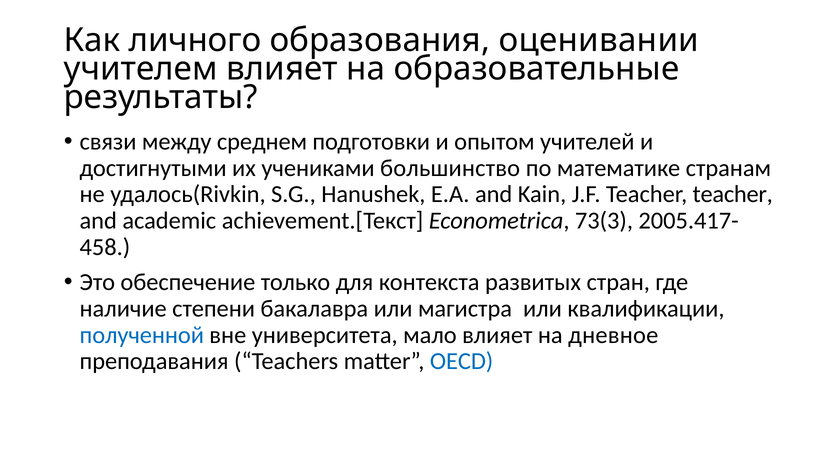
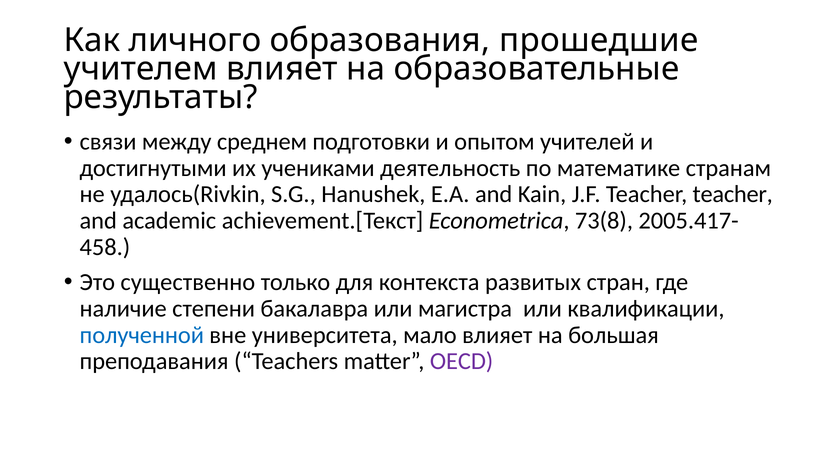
оценивании: оценивании -> прошедшие (599, 40)
большинство: большинство -> деятельность (450, 168)
73(3: 73(3 -> 73(8 (604, 221)
обеспечение: обеспечение -> существенно (188, 282)
дневное: дневное -> большая (613, 335)
OECD colour: blue -> purple (462, 362)
